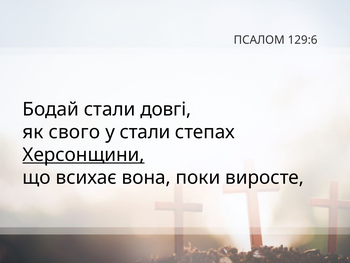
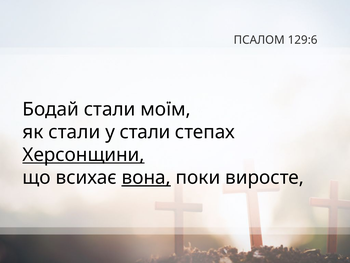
довгі: довгі -> моїм (166, 109)
як свого: свого -> стали (74, 132)
вона underline: none -> present (146, 177)
